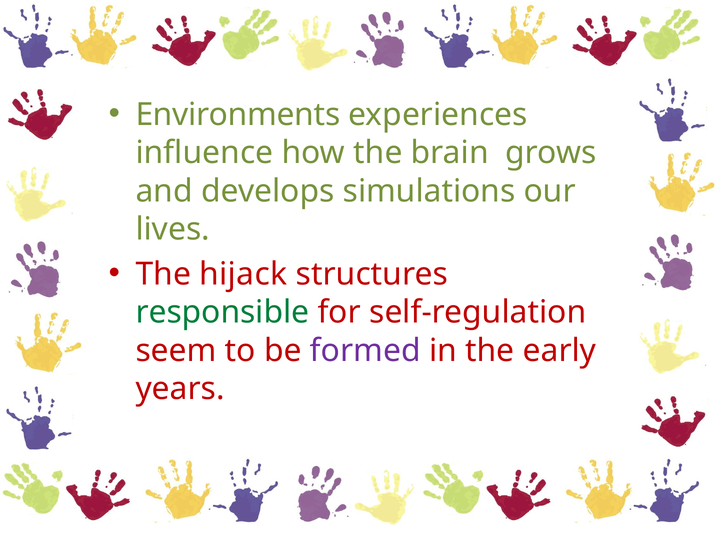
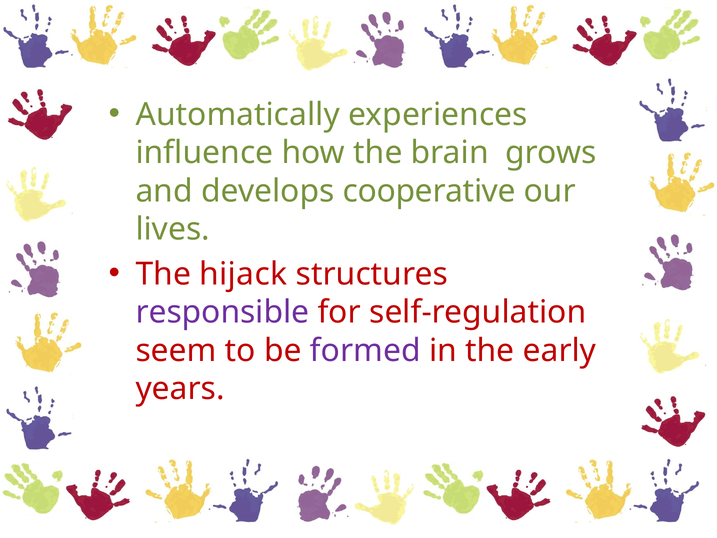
Environments: Environments -> Automatically (238, 115)
simulations: simulations -> cooperative (429, 191)
responsible colour: green -> purple (222, 312)
